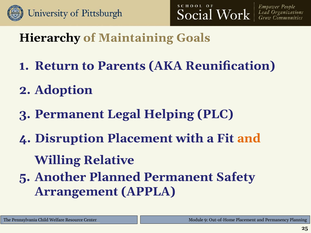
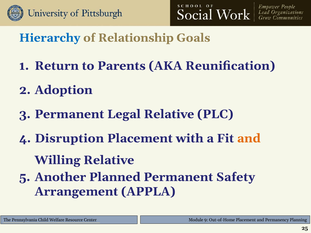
Hierarchy colour: black -> blue (50, 38)
Maintaining: Maintaining -> Relationship (136, 38)
Legal Helping: Helping -> Relative (169, 114)
